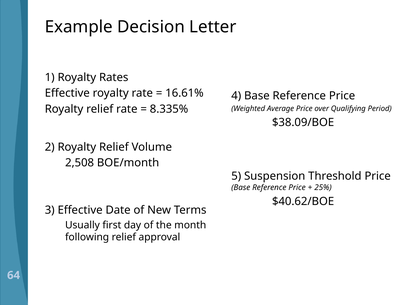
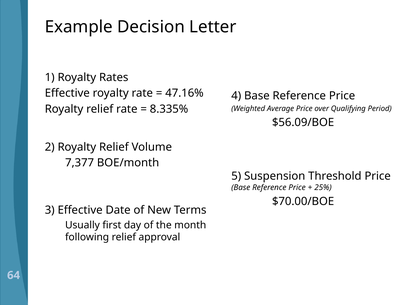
16.61%: 16.61% -> 47.16% (184, 93)
$38.09/BOE: $38.09/BOE -> $56.09/BOE (303, 122)
2,508: 2,508 -> 7,377 (80, 163)
$40.62/BOE: $40.62/BOE -> $70.00/BOE (303, 202)
